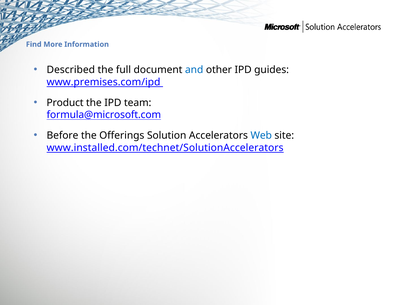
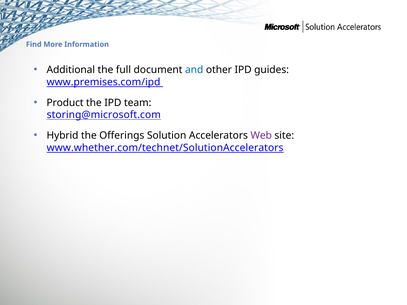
Described: Described -> Additional (71, 70)
formula@microsoft.com: formula@microsoft.com -> storing@microsoft.com (104, 115)
Before: Before -> Hybrid (63, 136)
Web colour: blue -> purple (261, 136)
www.installed.com/technet/SolutionAccelerators: www.installed.com/technet/SolutionAccelerators -> www.whether.com/technet/SolutionAccelerators (165, 148)
